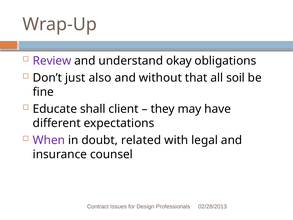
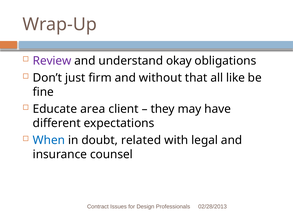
also: also -> firm (100, 78)
soil: soil -> like (236, 78)
shall: shall -> area (93, 109)
When colour: purple -> blue (49, 140)
